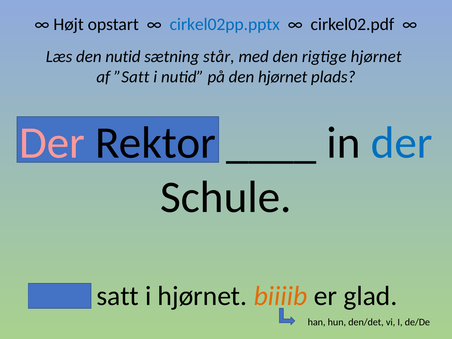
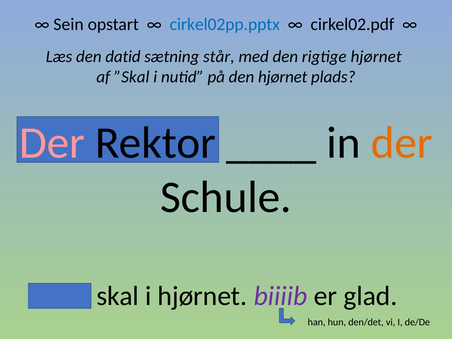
Højt: Højt -> Sein (69, 24)
den nutid: nutid -> datid (123, 57)
”Satt: ”Satt -> ”Skal (132, 77)
der colour: blue -> orange (402, 143)
satt: satt -> skal (118, 296)
biiiib colour: orange -> purple (281, 296)
